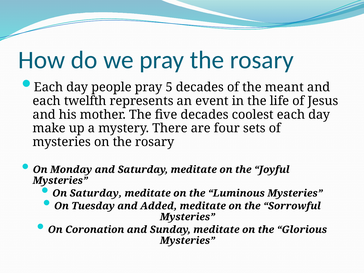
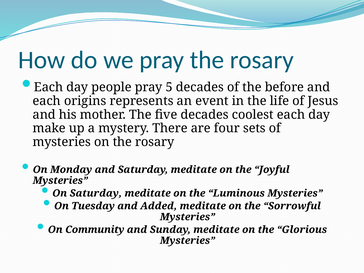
meant: meant -> before (284, 87)
twelfth: twelfth -> origins (85, 101)
Coronation: Coronation -> Community (95, 230)
